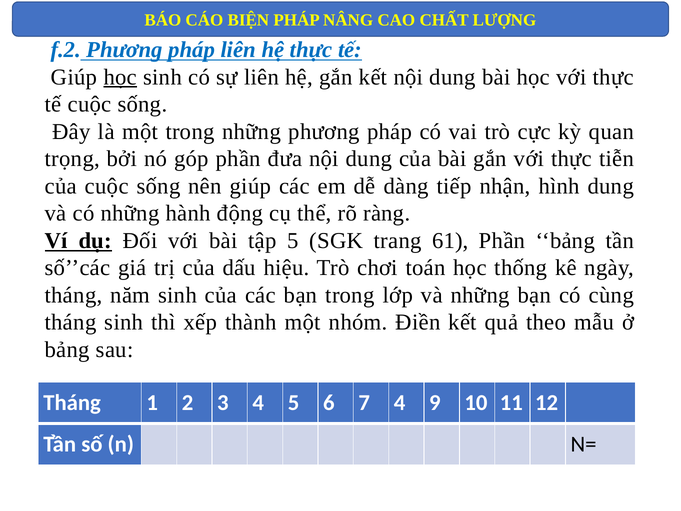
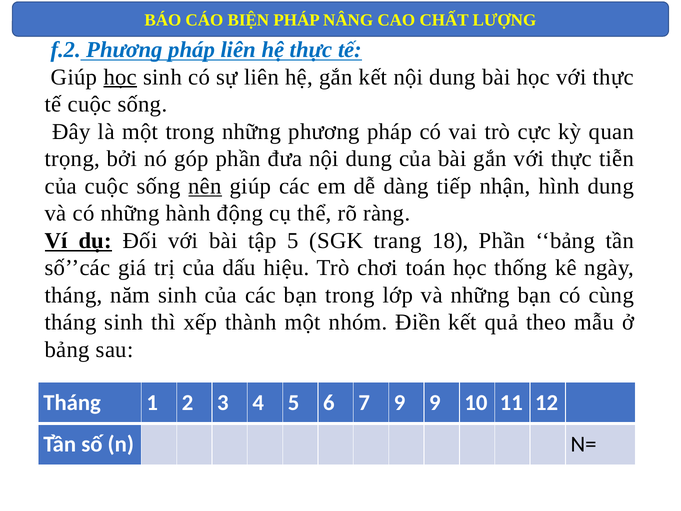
nên underline: none -> present (205, 186)
61: 61 -> 18 (450, 241)
7 4: 4 -> 9 (400, 403)
